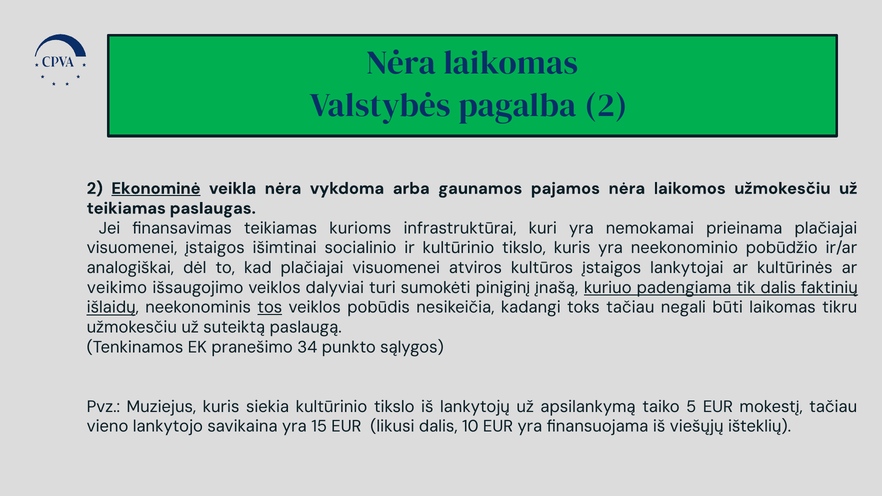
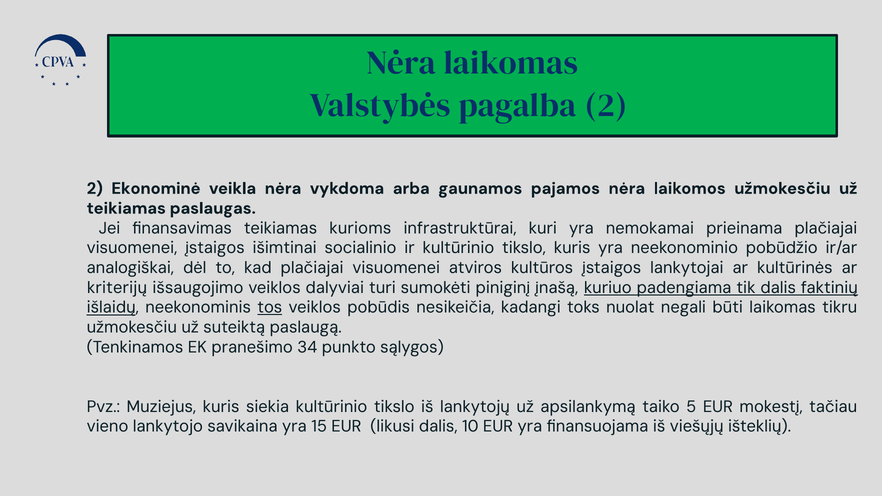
Ekonominė underline: present -> none (156, 188)
veikimo: veikimo -> kriterijų (117, 288)
toks tačiau: tačiau -> nuolat (630, 308)
